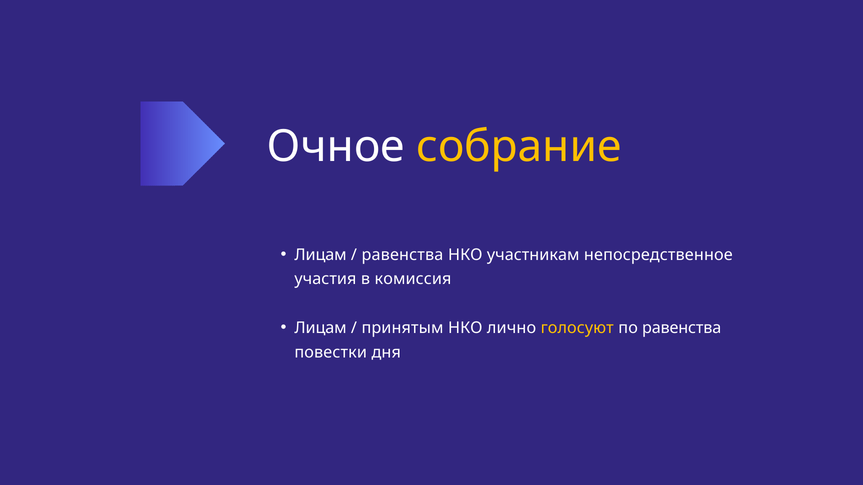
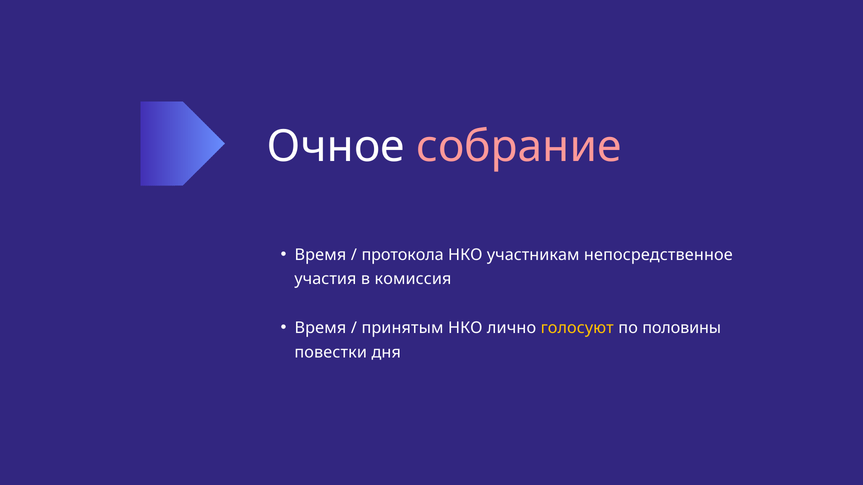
собрание colour: yellow -> pink (519, 147)
Лицам: Лицам -> Время (320, 255)
равенства: равенства -> протокола (403, 255)
Лицам: Лицам -> Время (320, 328)
по равенства: равенства -> половины (682, 328)
